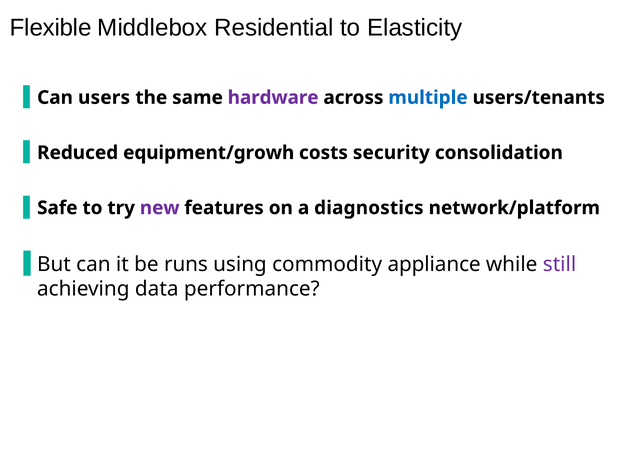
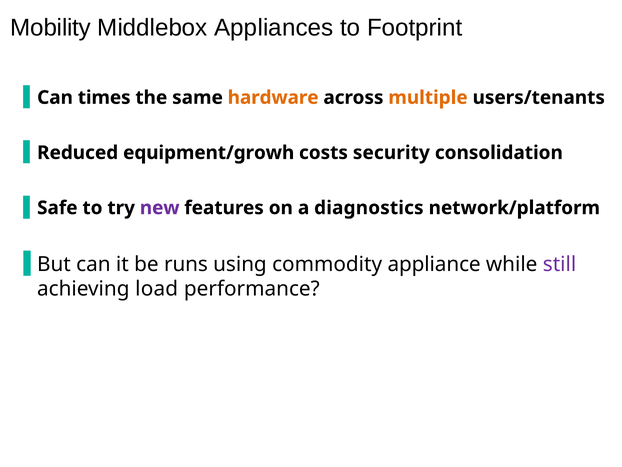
Flexible: Flexible -> Mobility (51, 28)
Residential: Residential -> Appliances (274, 28)
Elasticity: Elasticity -> Footprint (415, 28)
users: users -> times (104, 97)
hardware colour: purple -> orange (273, 97)
multiple colour: blue -> orange (428, 97)
data: data -> load (157, 289)
